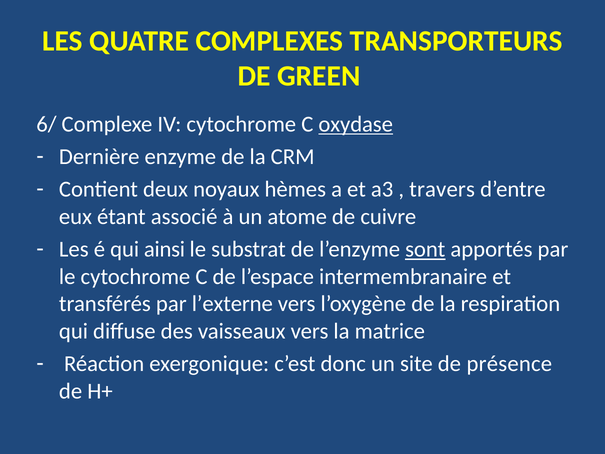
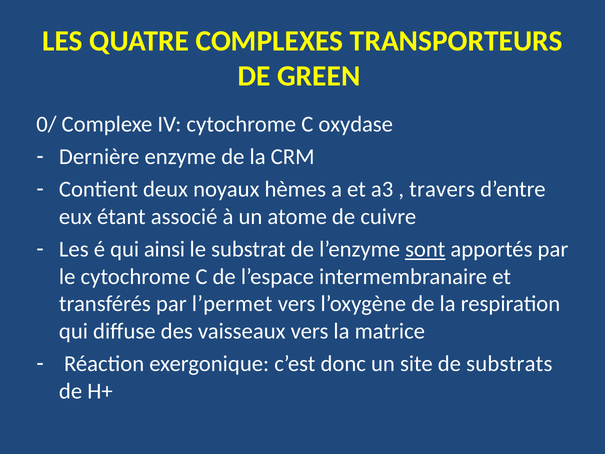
6/: 6/ -> 0/ (46, 124)
oxydase underline: present -> none (356, 124)
l’externe: l’externe -> l’permet (232, 304)
présence: présence -> substrats (509, 364)
